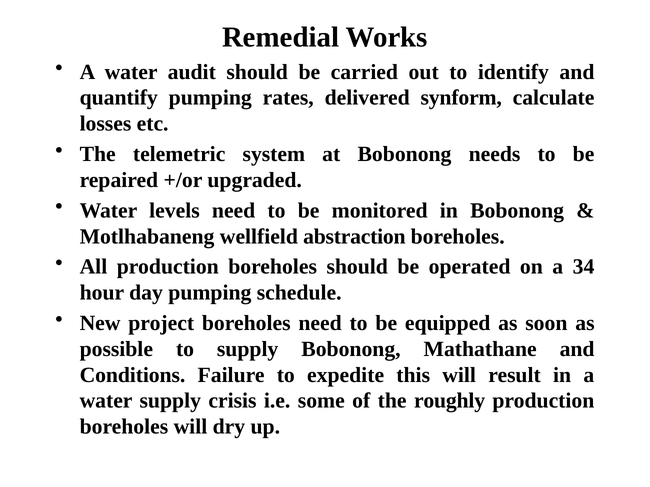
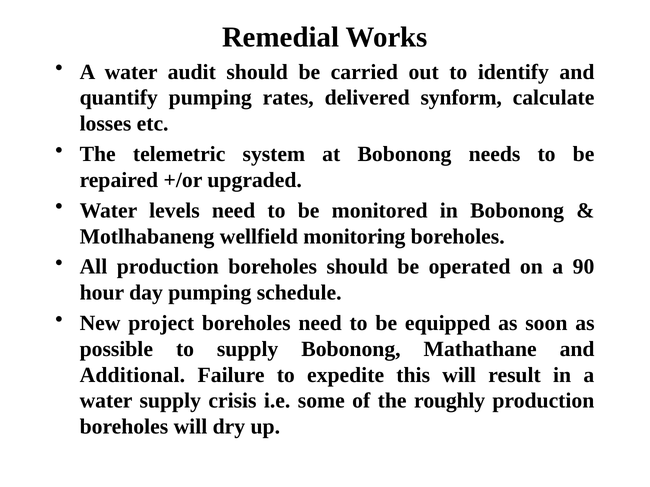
abstraction: abstraction -> monitoring (354, 237)
34: 34 -> 90 (584, 267)
Conditions: Conditions -> Additional (132, 375)
